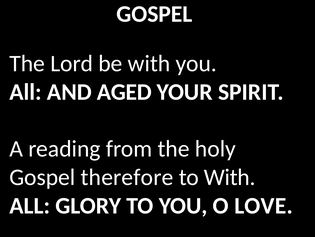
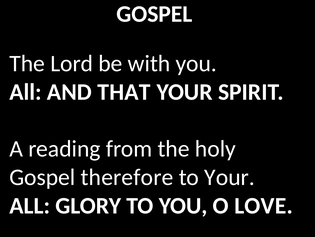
AGED: AGED -> THAT (124, 92)
to With: With -> Your (230, 177)
